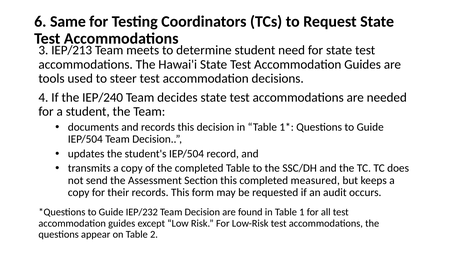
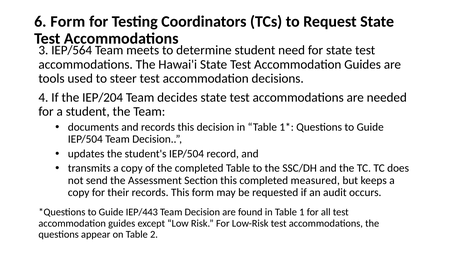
6 Same: Same -> Form (68, 21)
IEP/213: IEP/213 -> IEP/564 (72, 50)
IEP/240: IEP/240 -> IEP/204 (103, 97)
IEP/232: IEP/232 -> IEP/443 (142, 212)
